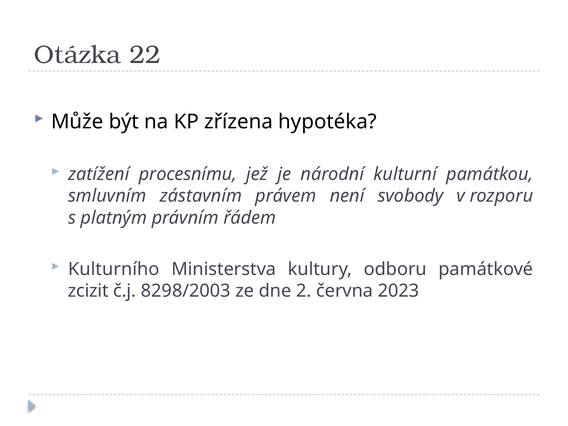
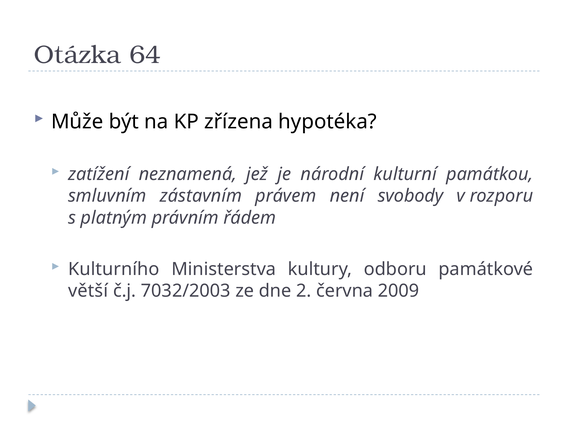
22: 22 -> 64 (145, 55)
procesnímu: procesnímu -> neznamená (188, 174)
zcizit: zcizit -> větší (88, 291)
8298/2003: 8298/2003 -> 7032/2003 (186, 291)
2023: 2023 -> 2009 (399, 291)
